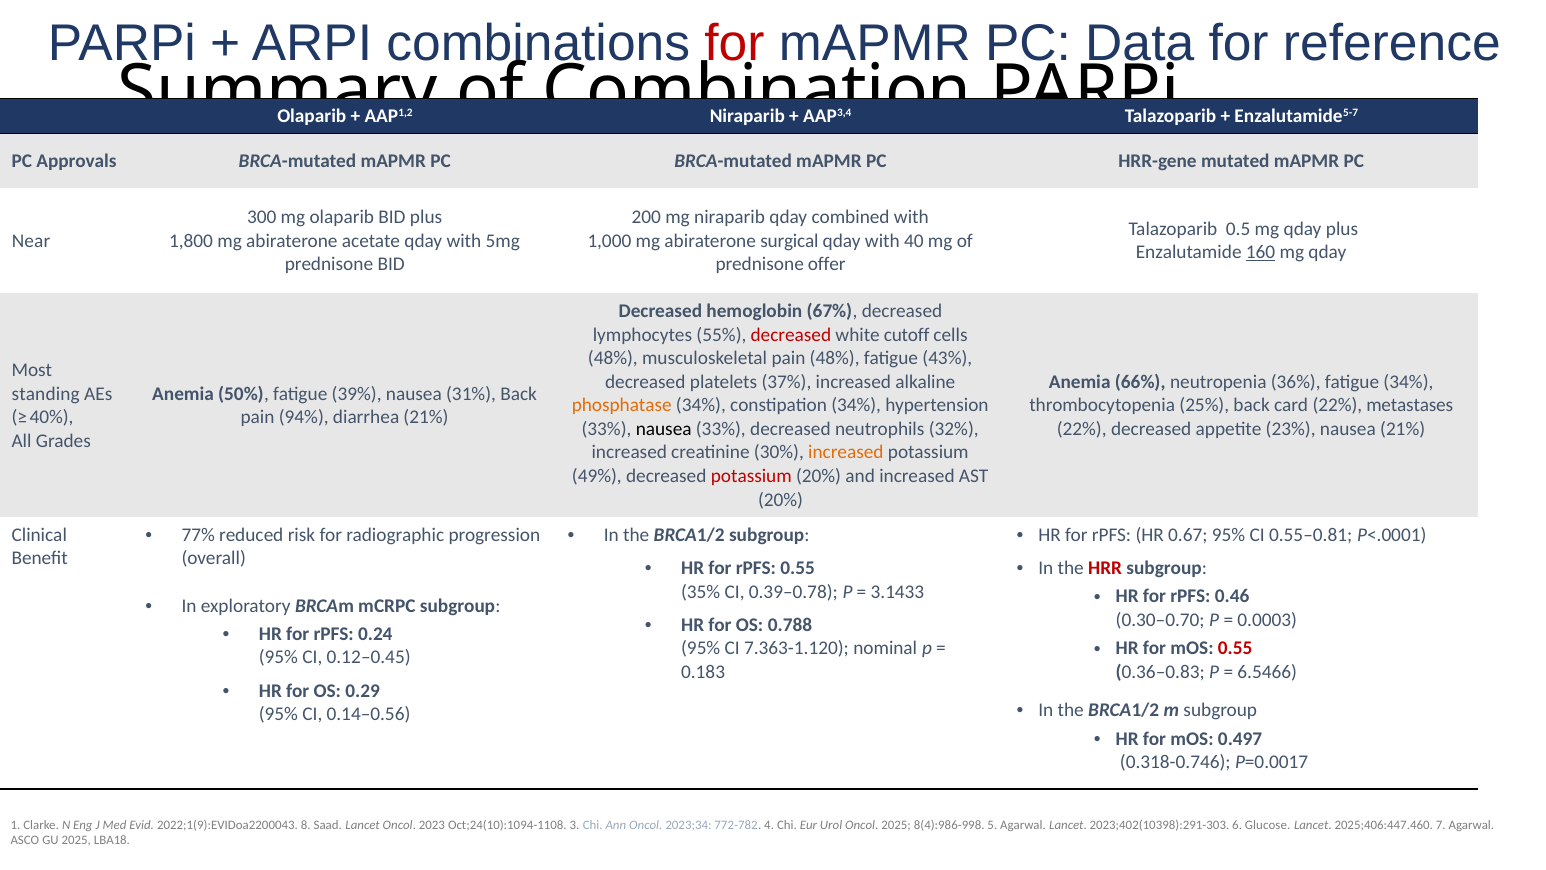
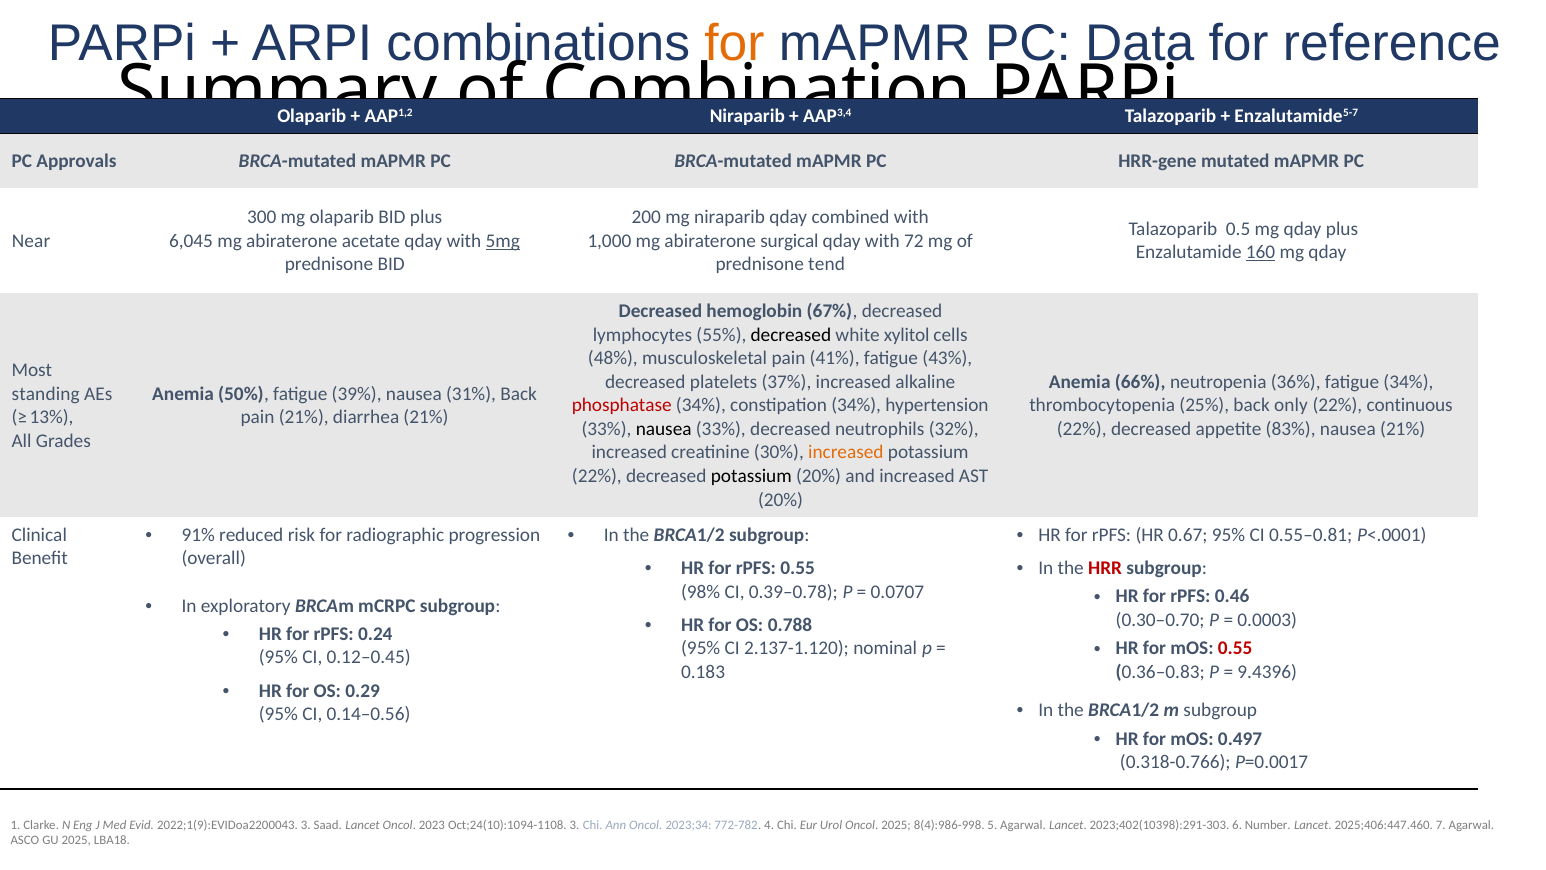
for colour: red -> orange (734, 44)
1,800: 1,800 -> 6,045 (191, 241)
5mg underline: none -> present (503, 241)
40: 40 -> 72 (914, 241)
offer: offer -> tend (827, 264)
decreased colour: red -> black (791, 335)
cutoff: cutoff -> xylitol (907, 335)
pain 48%: 48% -> 41% (835, 358)
phosphatase colour: orange -> red (622, 405)
card: card -> only (1291, 405)
metastases: metastases -> continuous (1410, 405)
40%: 40% -> 13% (52, 417)
pain 94%: 94% -> 21% (304, 417)
23%: 23% -> 83% (1291, 429)
49%: 49% -> 22% (597, 476)
potassium colour: red -> black (751, 476)
77%: 77% -> 91% (198, 535)
35%: 35% -> 98% (701, 591)
3.1433: 3.1433 -> 0.0707 (897, 591)
7.363-1.120: 7.363-1.120 -> 2.137-1.120 (796, 648)
6.5466: 6.5466 -> 9.4396 (1267, 672)
0.318-0.746: 0.318-0.746 -> 0.318-0.766 (1175, 762)
2022;1(9):EVIDoa2200043 8: 8 -> 3 (306, 825)
Glucose: Glucose -> Number (1268, 825)
